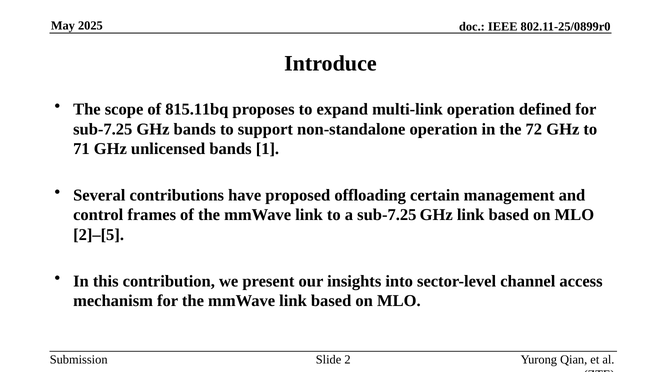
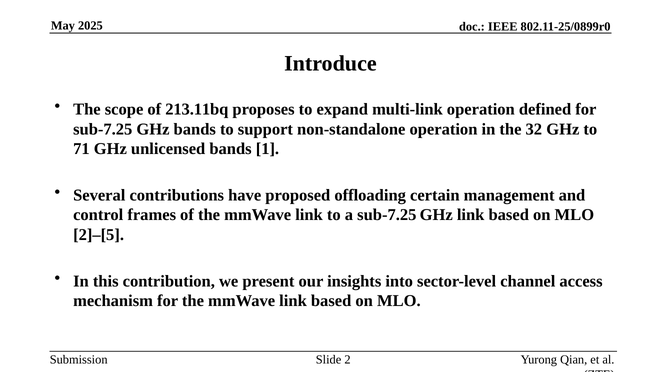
815.11bq: 815.11bq -> 213.11bq (197, 109)
72: 72 -> 32 (534, 129)
